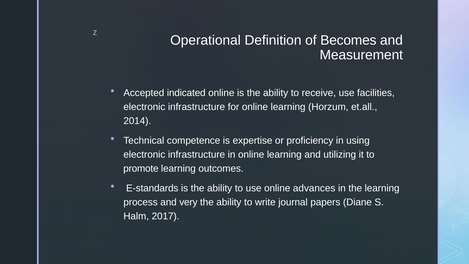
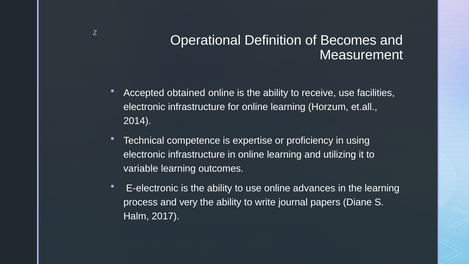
indicated: indicated -> obtained (186, 93)
promote: promote -> variable (141, 169)
E-standards: E-standards -> E-electronic (152, 188)
